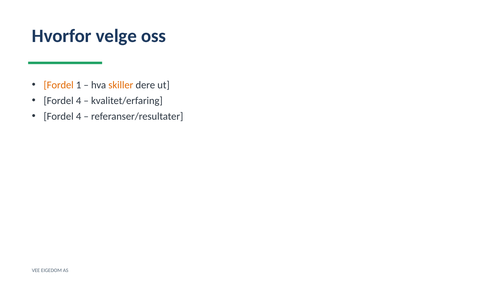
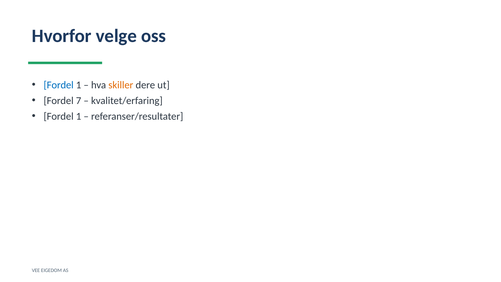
Fordel colour: orange -> blue (59, 85)
4: 4 -> 7 (79, 101)
4: 4 -> 1 (79, 116)
